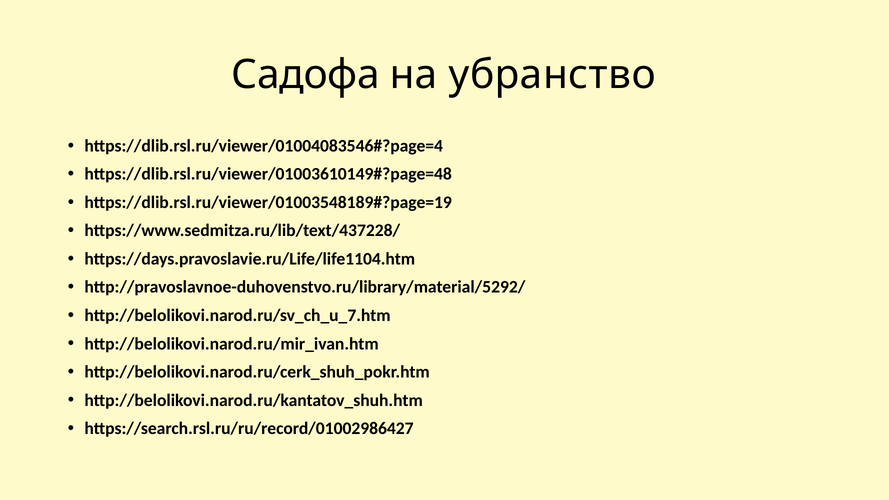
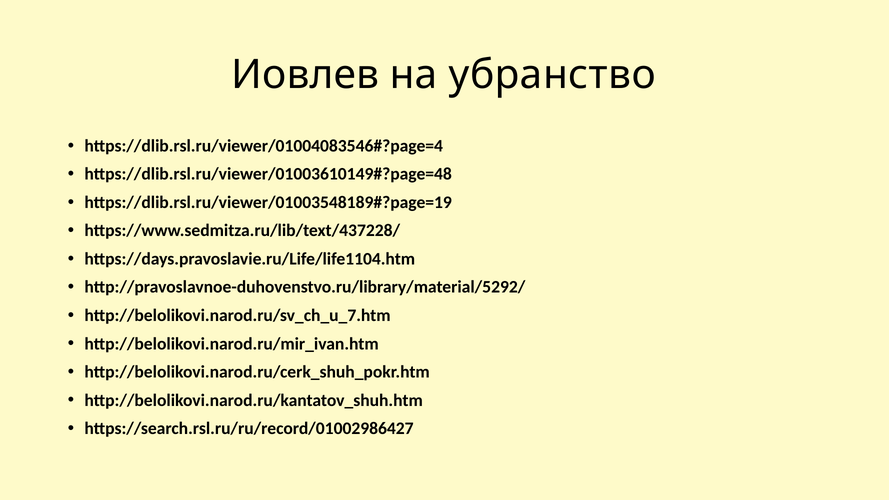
Садофа: Садофа -> Иовлев (305, 75)
